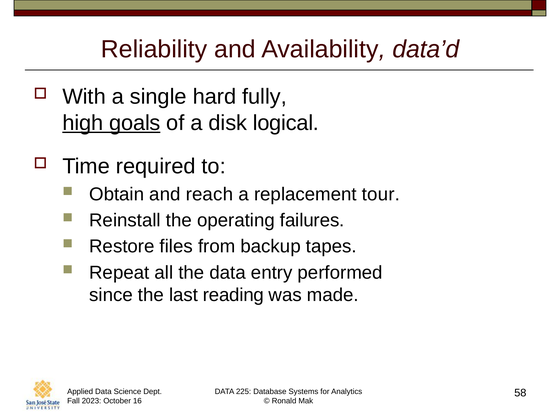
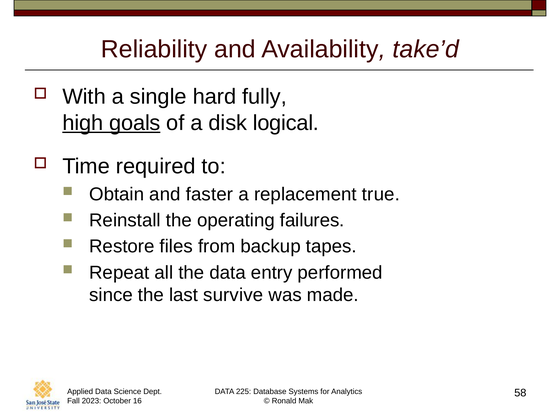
data’d: data’d -> take’d (426, 49)
reach: reach -> faster (209, 194)
tour: tour -> true (381, 194)
reading: reading -> survive (233, 295)
